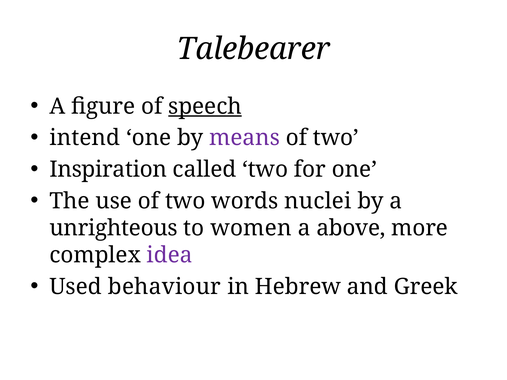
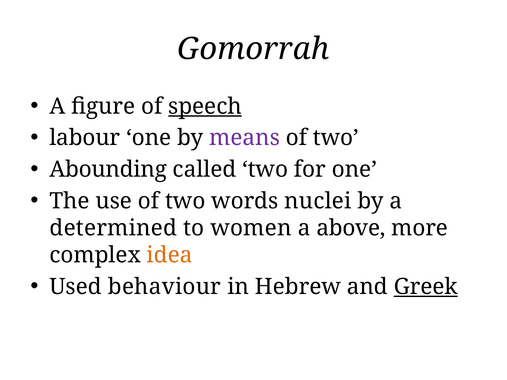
Talebearer: Talebearer -> Gomorrah (253, 49)
intend: intend -> labour (85, 138)
Inspiration: Inspiration -> Abounding (108, 170)
unrighteous: unrighteous -> determined (113, 228)
idea colour: purple -> orange (170, 255)
Greek underline: none -> present (426, 287)
